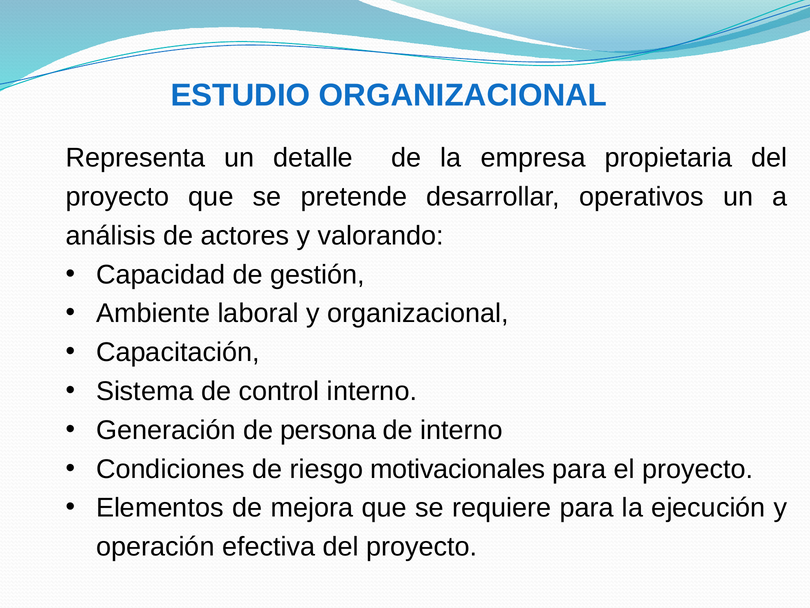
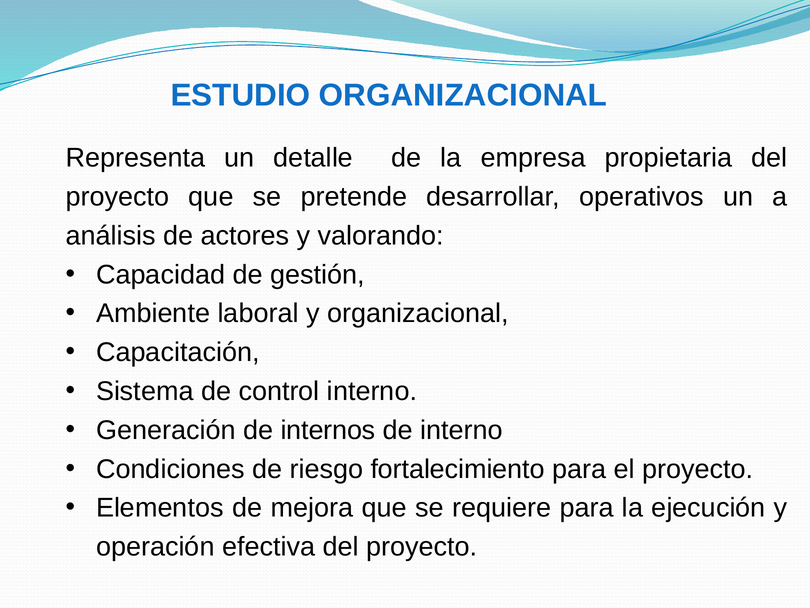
persona: persona -> internos (328, 430)
motivacionales: motivacionales -> fortalecimiento (458, 469)
